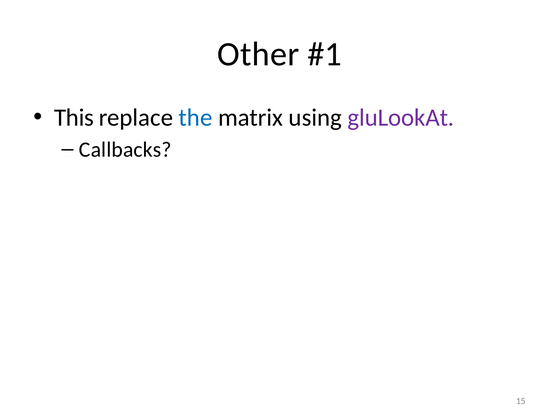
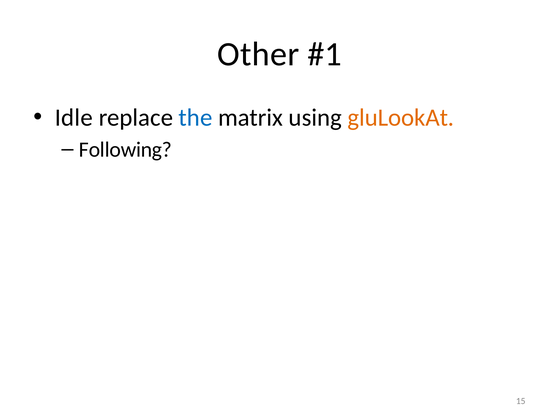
This: This -> Idle (74, 117)
gluLookAt colour: purple -> orange (401, 117)
Callbacks: Callbacks -> Following (126, 149)
